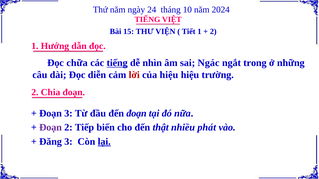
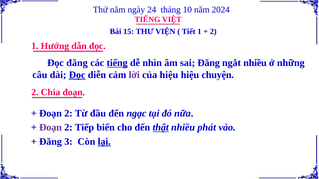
Đọc chữa: chữa -> đăng (77, 63)
sai Ngác: Ngác -> Đăng (209, 63)
ngắt trong: trong -> nhiều (255, 63)
Đọc underline: none -> present (77, 75)
lời colour: red -> purple (134, 75)
trường: trường -> chuyện (218, 75)
3: 3 -> 2 (68, 113)
đến đoạn: đoạn -> ngạc (136, 113)
thật underline: none -> present (161, 128)
